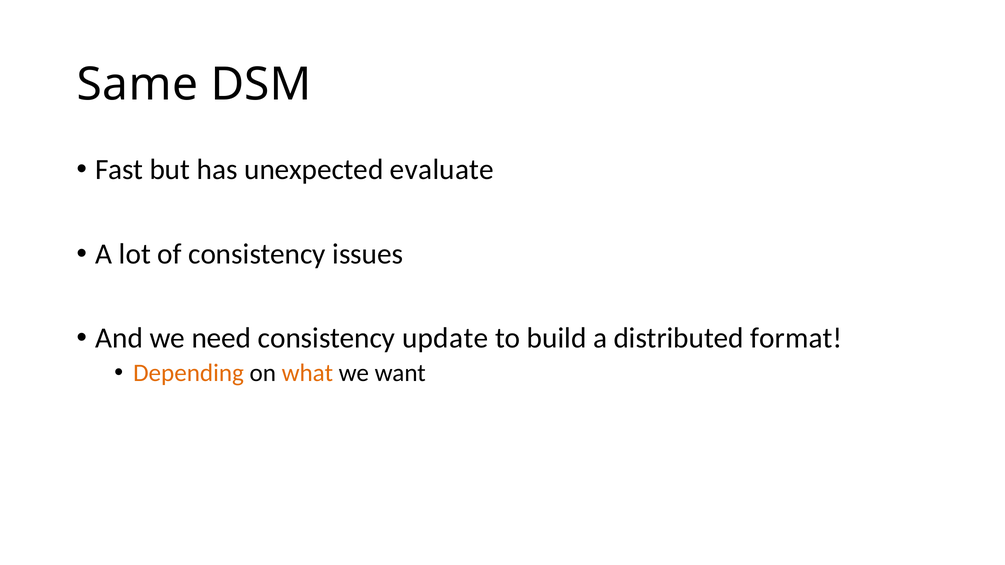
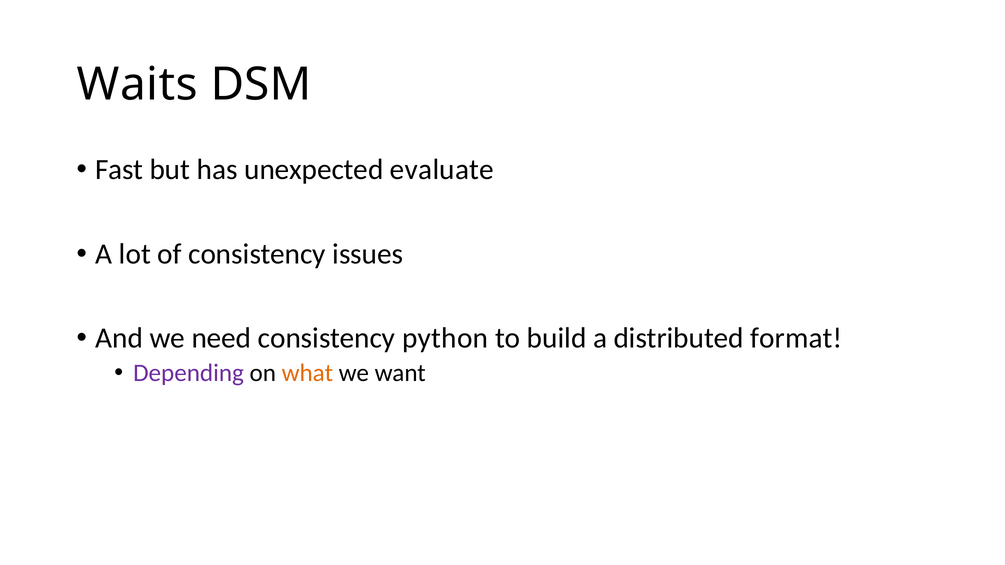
Same: Same -> Waits (137, 84)
update: update -> python (445, 338)
Depending colour: orange -> purple (189, 373)
